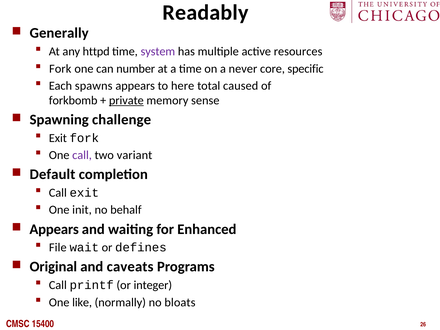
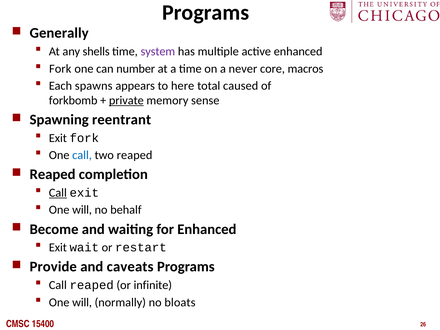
Readably: Readably -> Programs (206, 13)
httpd: httpd -> shells (96, 52)
active resources: resources -> enhanced (298, 52)
specific: specific -> macros (305, 69)
challenge: challenge -> reentrant (122, 120)
call colour: purple -> blue (82, 155)
two variant: variant -> reaped (135, 155)
Default: Default -> Reaped (53, 174)
Call underline: none -> present (58, 193)
init: init -> will (82, 210)
Appears: Appears -> Become (54, 229)
File: File -> Exit (58, 248)
defines: defines -> restart (141, 248)
Original: Original -> Provide (53, 267)
Call printf: printf -> reaped (92, 285)
integer: integer -> infinite (153, 285)
like: like -> will (82, 302)
